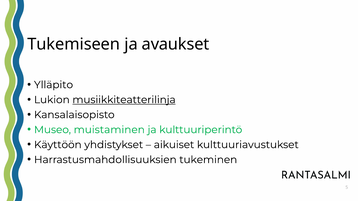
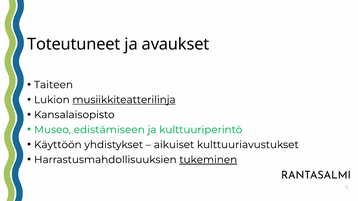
Tukemiseen: Tukemiseen -> Toteutuneet (74, 44)
Ylläpito: Ylläpito -> Taiteen (54, 85)
muistaminen: muistaminen -> edistämiseen (109, 130)
tukeminen underline: none -> present (208, 160)
